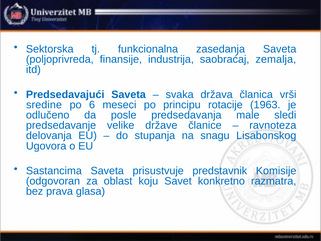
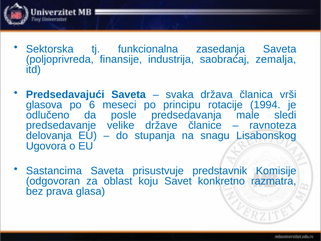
sredine: sredine -> glasova (44, 105)
1963: 1963 -> 1994 (265, 105)
